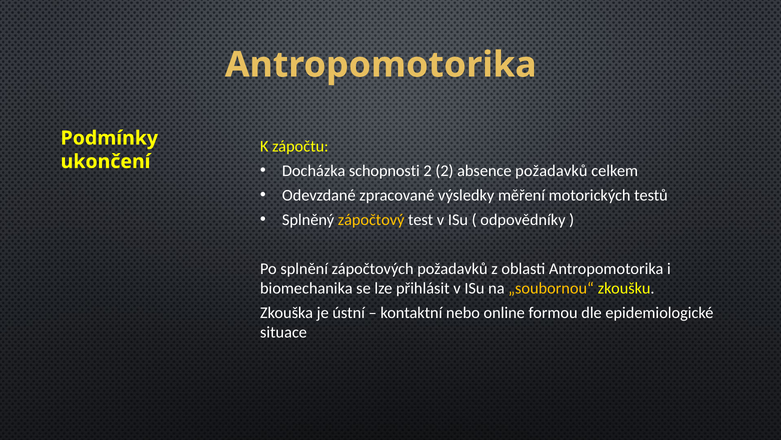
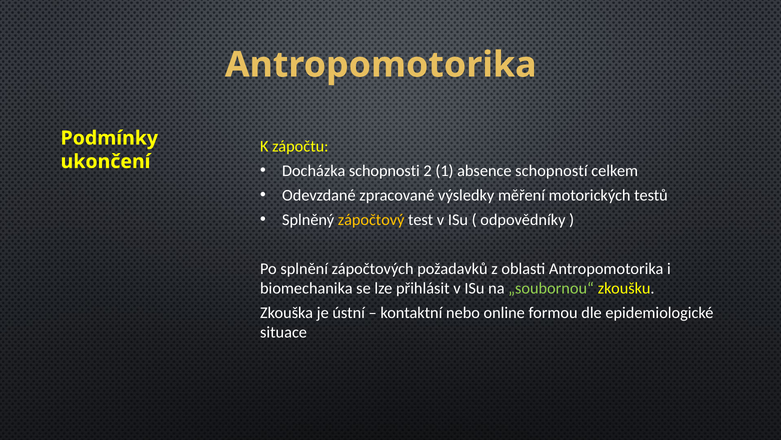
2 2: 2 -> 1 (444, 171)
absence požadavků: požadavků -> schopností (551, 171)
„soubornou“ colour: yellow -> light green (551, 288)
